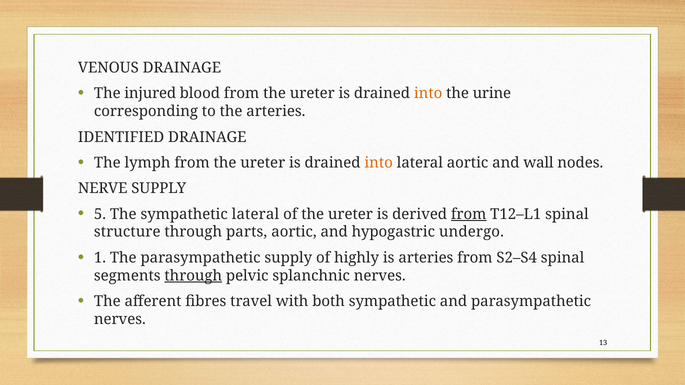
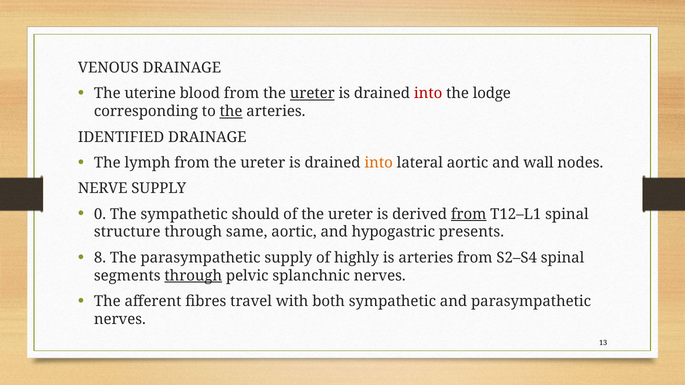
injured: injured -> uterine (150, 94)
ureter underline: none -> present (312, 94)
into colour: orange -> red (428, 94)
urine: urine -> lodge (492, 94)
the underline: none -> present (231, 111)
5: 5 -> 0 (100, 214)
sympathetic lateral: lateral -> should (256, 214)
parts: parts -> same (247, 232)
undergo: undergo -> presents (471, 232)
1: 1 -> 8 (100, 258)
